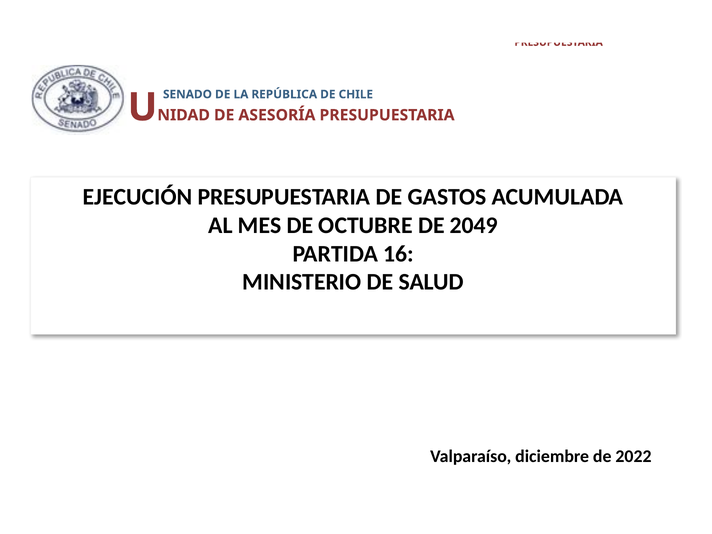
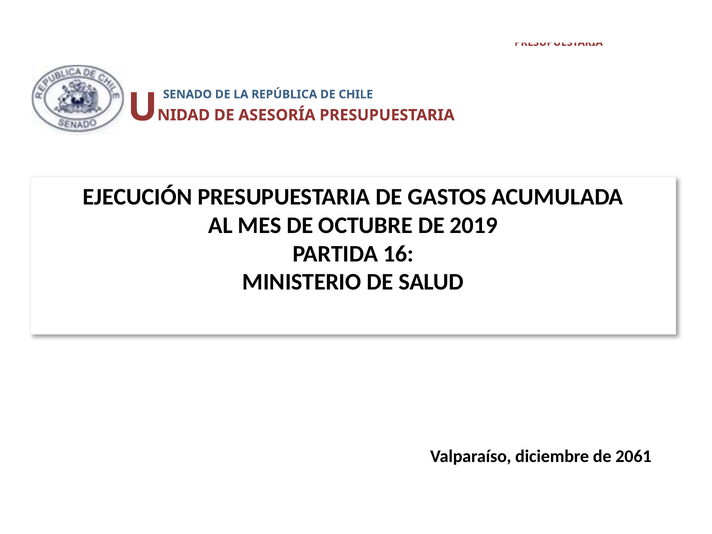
2049: 2049 -> 2019 (474, 225)
2022: 2022 -> 2061 (634, 456)
